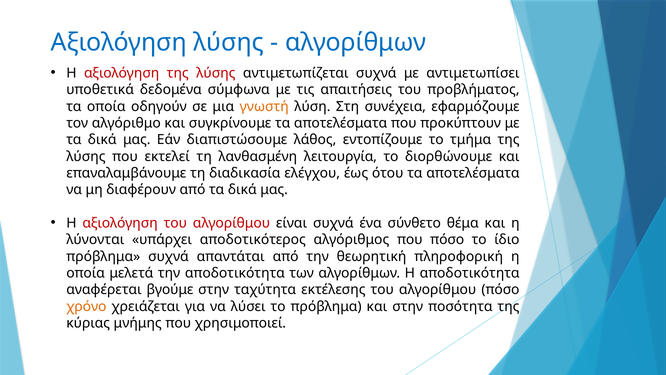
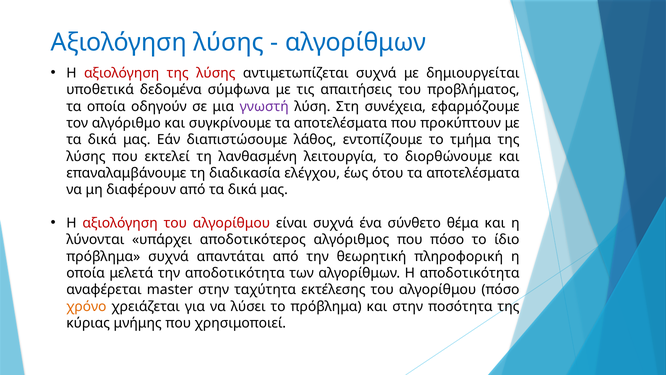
αντιμετωπίσει: αντιμετωπίσει -> δημιουργείται (473, 73)
γνωστή colour: orange -> purple (264, 106)
βγούμε: βγούμε -> master (170, 290)
